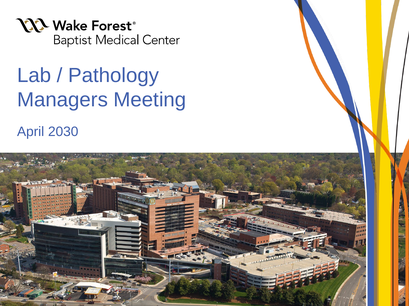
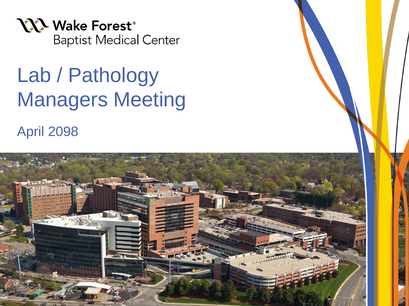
2030: 2030 -> 2098 (63, 132)
